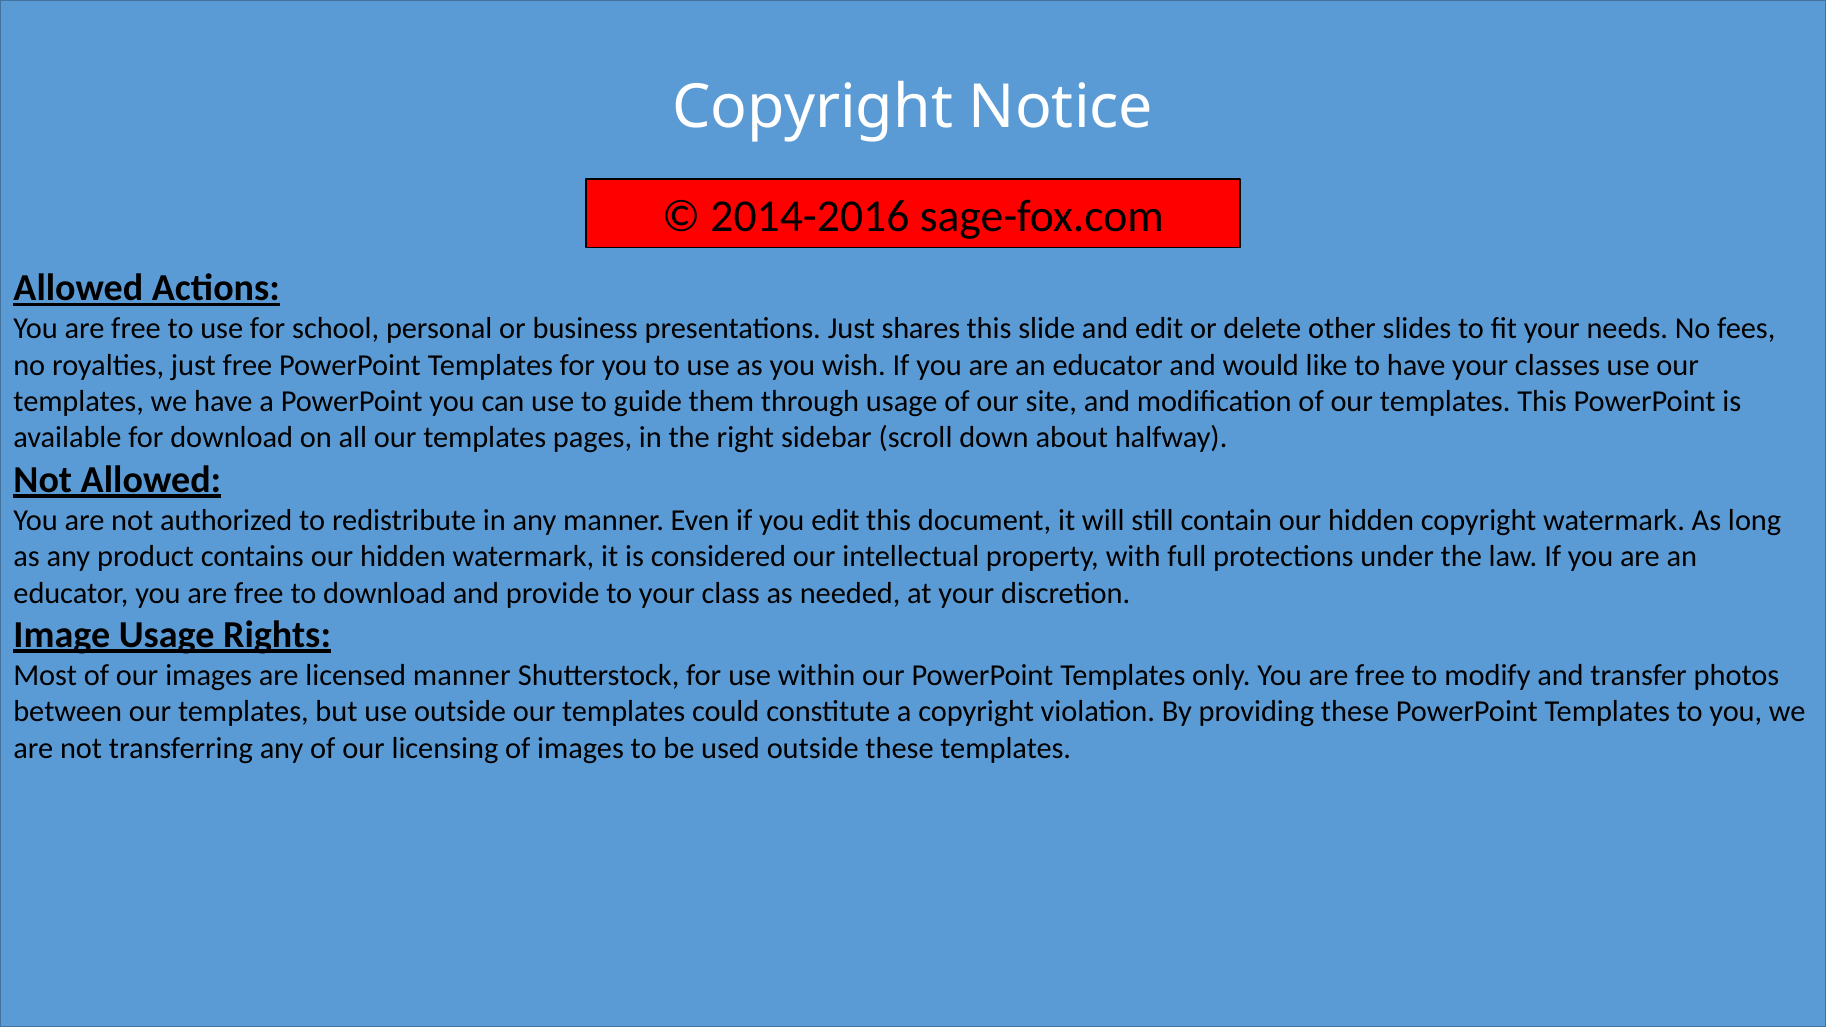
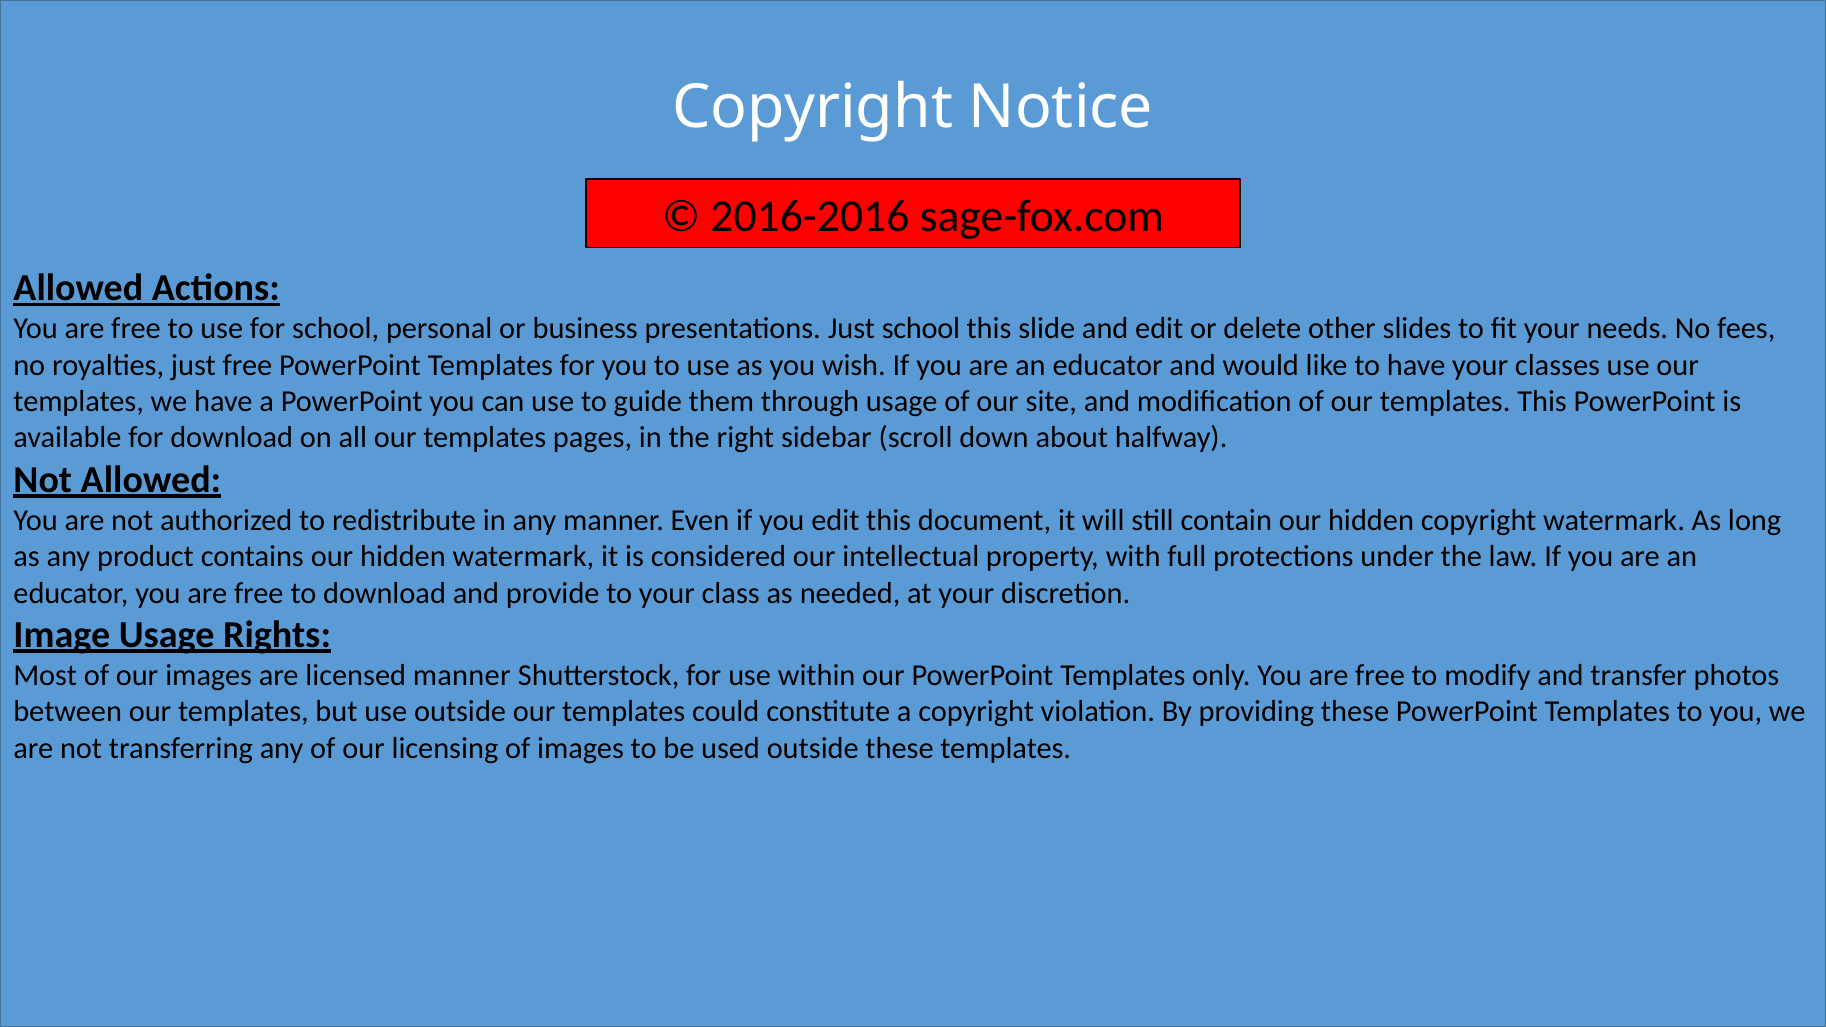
2014-2016: 2014-2016 -> 2016-2016 (810, 217)
Just shares: shares -> school (921, 329)
